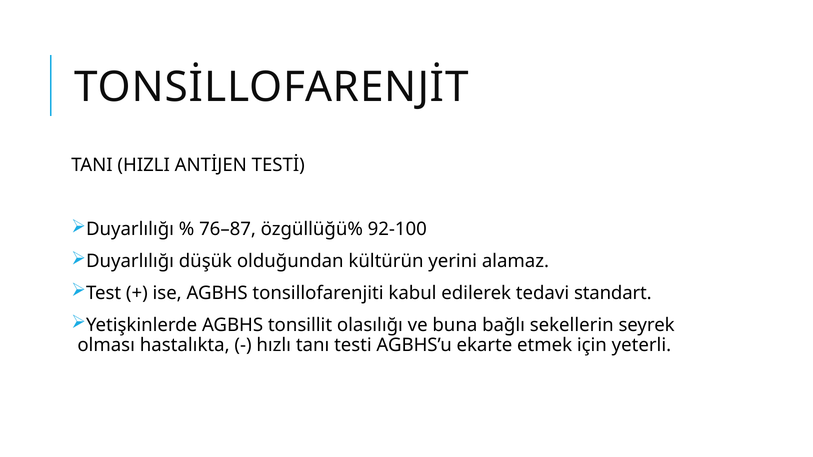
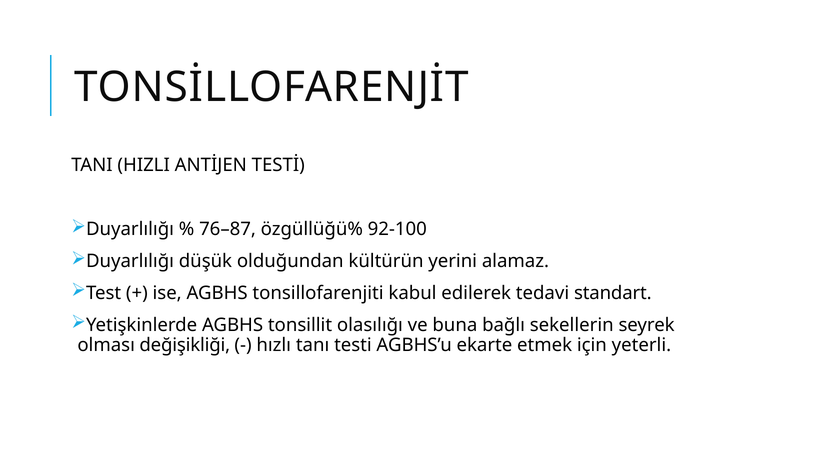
hastalıkta: hastalıkta -> değişikliği (185, 345)
